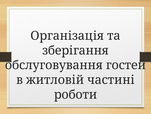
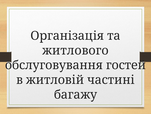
зберігання: зберігання -> житлового (75, 50)
роботи: роботи -> багажу (76, 94)
